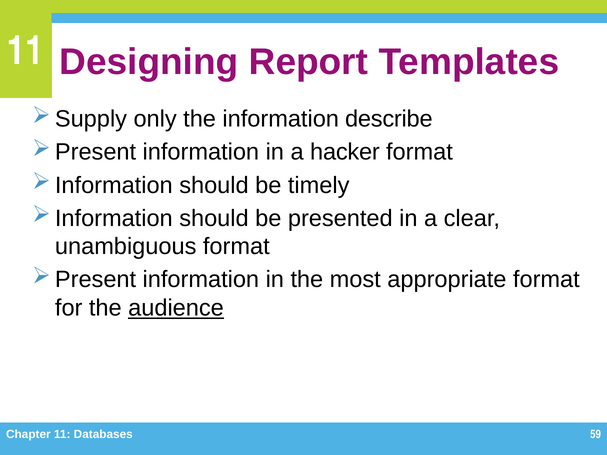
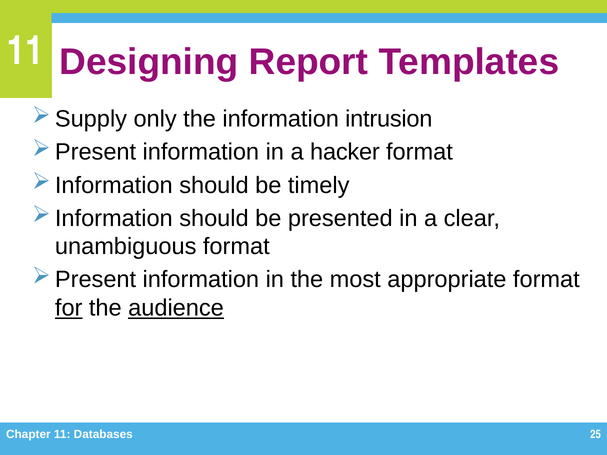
describe: describe -> intrusion (389, 119)
for underline: none -> present (69, 308)
59: 59 -> 25 (596, 435)
